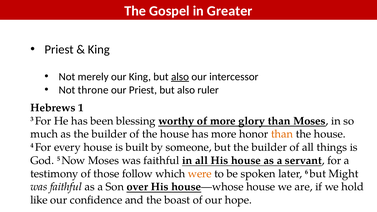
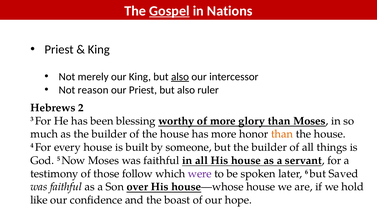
Gospel underline: none -> present (169, 11)
Greater: Greater -> Nations (230, 11)
throne: throne -> reason (93, 90)
1: 1 -> 2 (81, 108)
were colour: orange -> purple (200, 174)
Might: Might -> Saved (343, 174)
